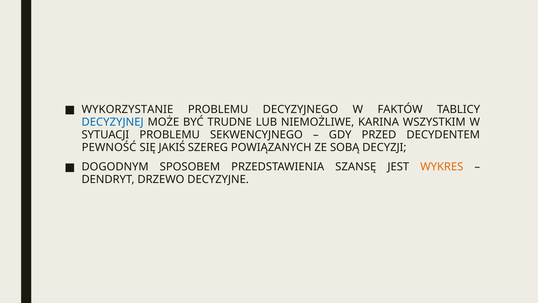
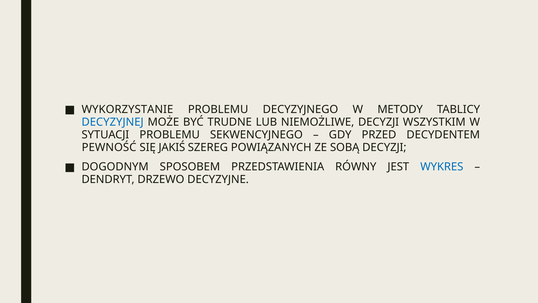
FAKTÓW: FAKTÓW -> METODY (400, 109)
NIEMOŻLIWE KARINA: KARINA -> DECYZJI (379, 122)
SZANSĘ: SZANSĘ -> RÓWNY (356, 167)
WYKRES colour: orange -> blue (442, 167)
